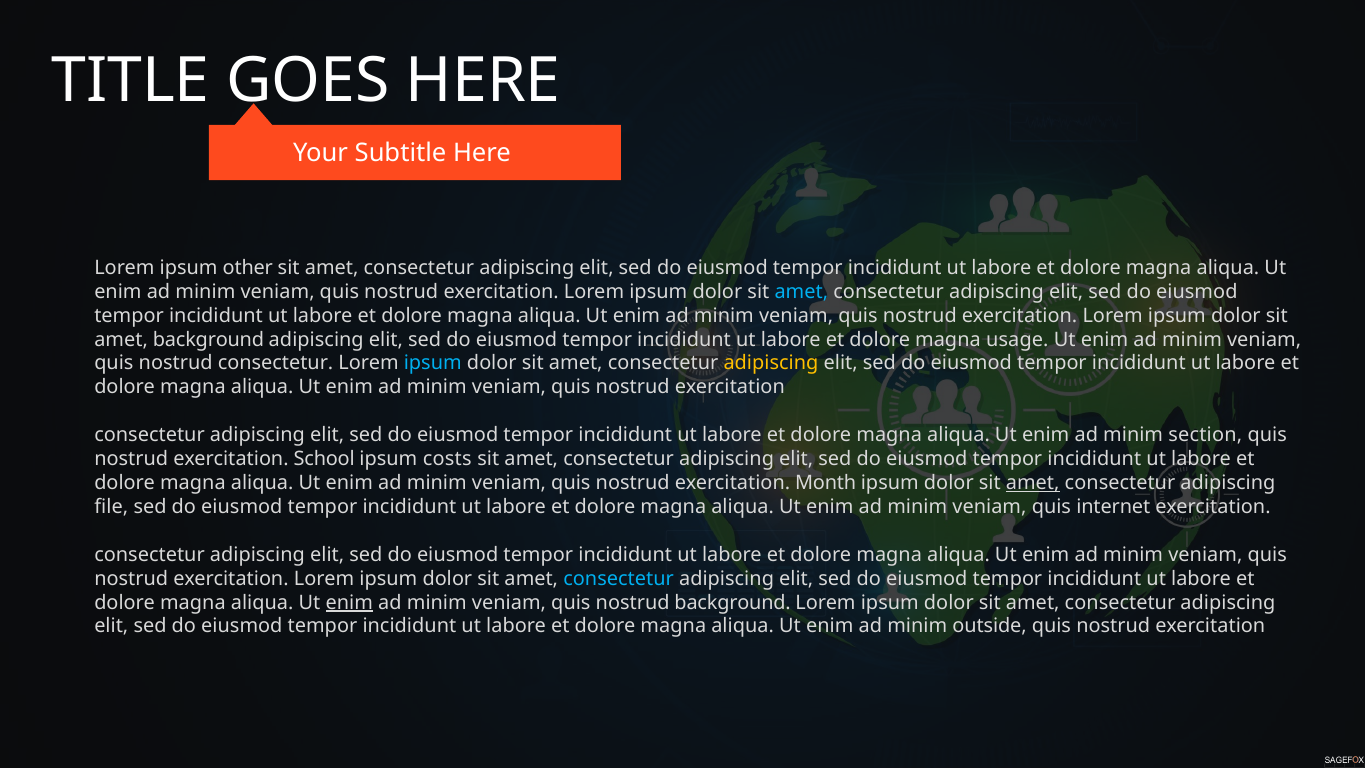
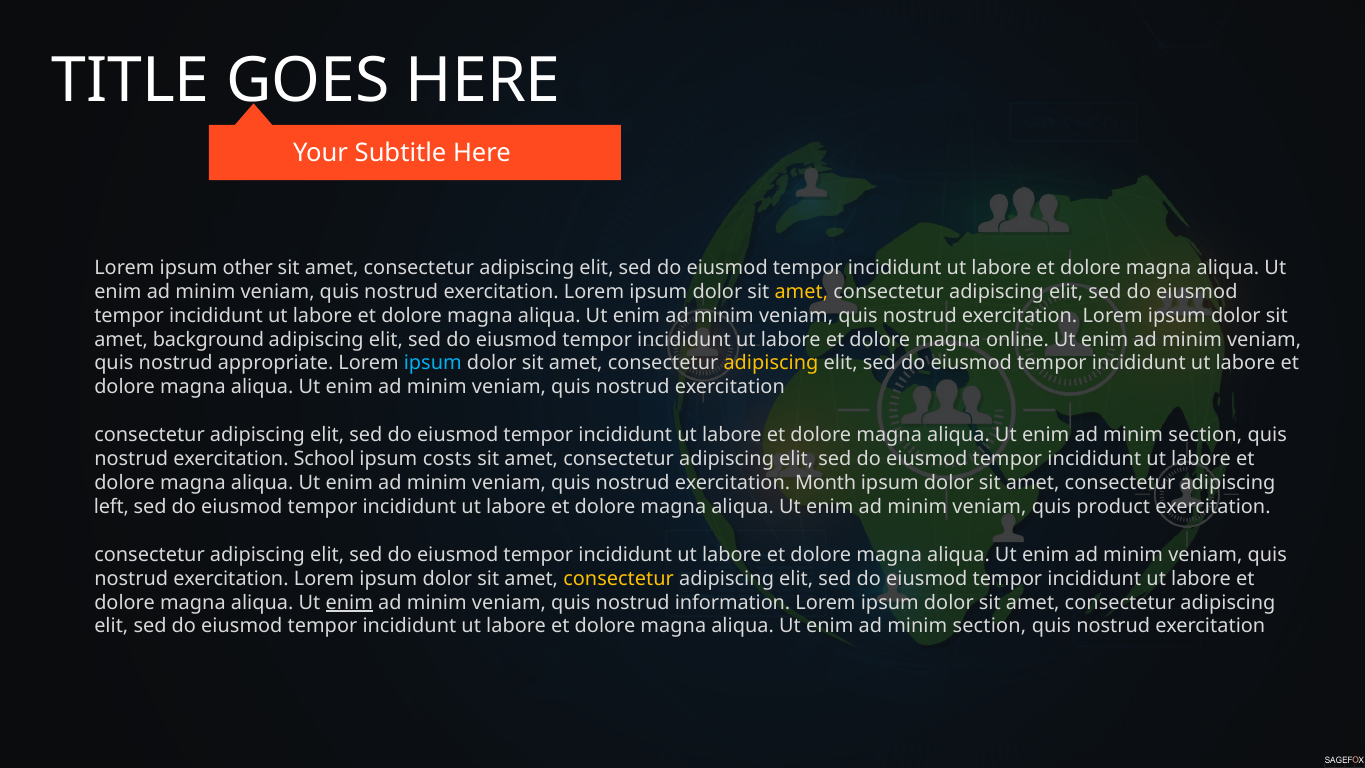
amet colour: light blue -> yellow (801, 292)
usage: usage -> online (1017, 339)
nostrud consectetur: consectetur -> appropriate (276, 363)
amet underline: present -> none (1033, 483)
file: file -> left (111, 507)
internet: internet -> product (1113, 507)
consectetur colour: light blue -> yellow (619, 578)
nostrud background: background -> information (733, 602)
outside: outside -> section (989, 626)
